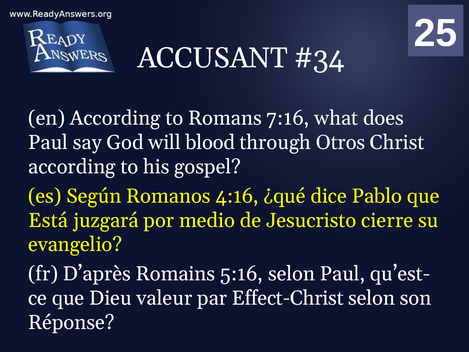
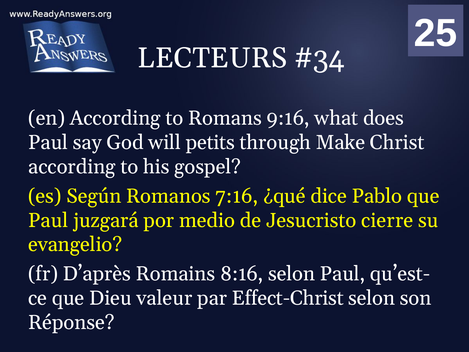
ACCUSANT: ACCUSANT -> LECTEURS (212, 58)
7:16: 7:16 -> 9:16 (288, 118)
blood: blood -> petits (210, 142)
Otros: Otros -> Make (341, 142)
4:16: 4:16 -> 7:16 (237, 196)
Está: Está -> Paul (48, 220)
5:16: 5:16 -> 8:16 (242, 274)
